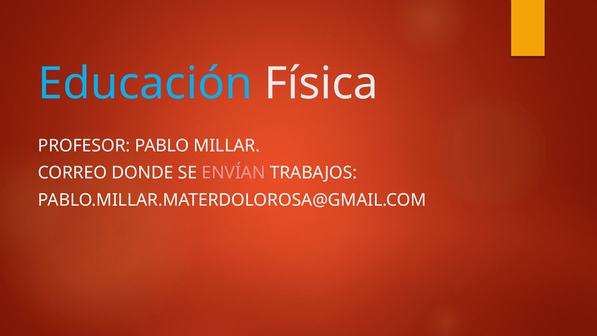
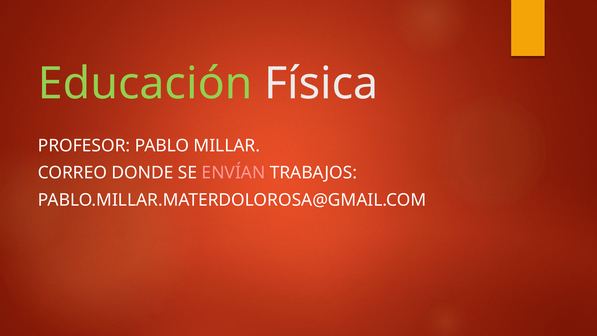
Educación colour: light blue -> light green (145, 84)
